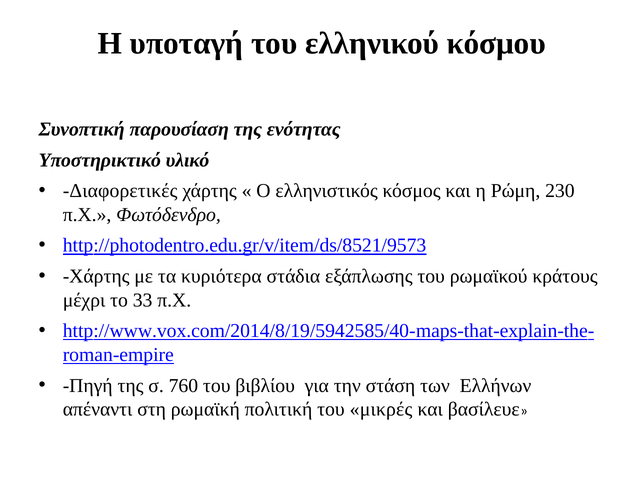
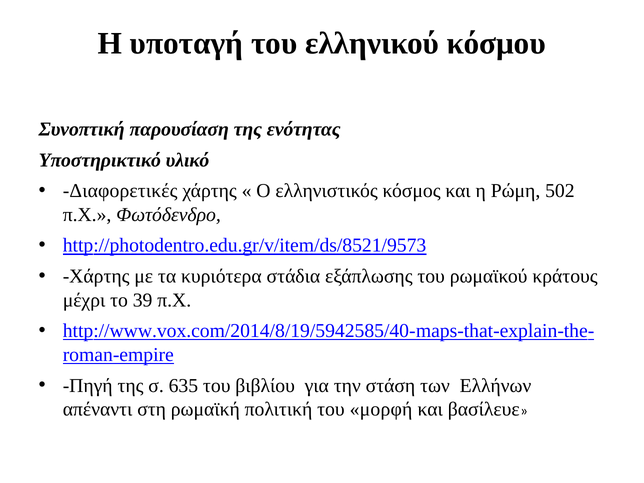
230: 230 -> 502 (560, 191)
33: 33 -> 39 (143, 300)
760: 760 -> 635 (183, 386)
μικρές: μικρές -> μορφή (381, 409)
